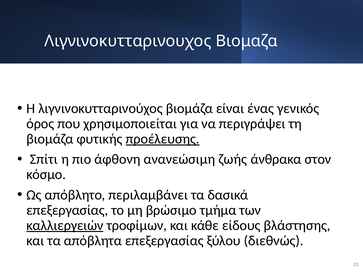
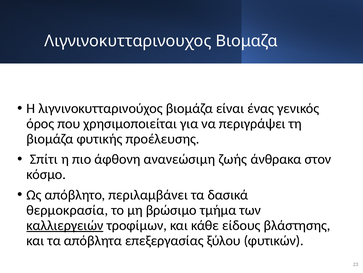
προέλευσης underline: present -> none (163, 139)
επεξεργασίας: επεξεργασίας -> θερμοκρασία (67, 210)
διεθνώς: διεθνώς -> φυτικών (274, 240)
